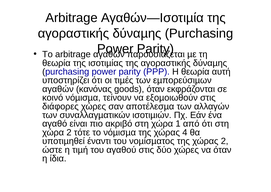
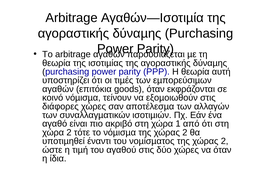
κανόνας: κανόνας -> επιτόκια (94, 89)
νόµισµα της χώρας 4: 4 -> 2 (185, 132)
